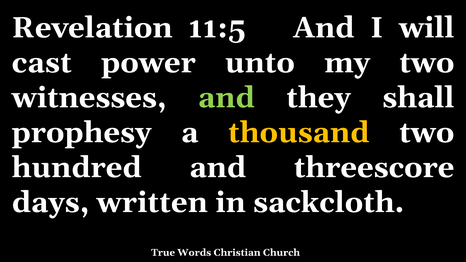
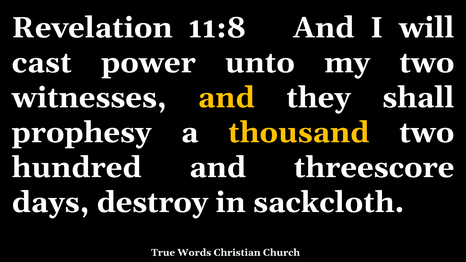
11:5: 11:5 -> 11:8 (217, 28)
and colour: light green -> yellow (226, 98)
written: written -> destroy (152, 203)
